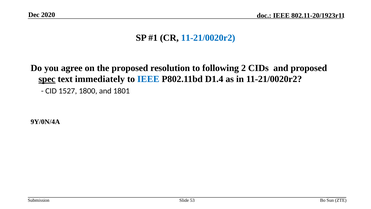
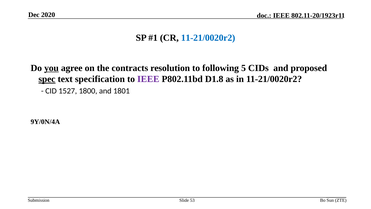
you underline: none -> present (51, 68)
the proposed: proposed -> contracts (130, 68)
2: 2 -> 5 (244, 68)
immediately: immediately -> specification (100, 79)
IEEE colour: blue -> purple (148, 79)
D1.4: D1.4 -> D1.8 (214, 79)
